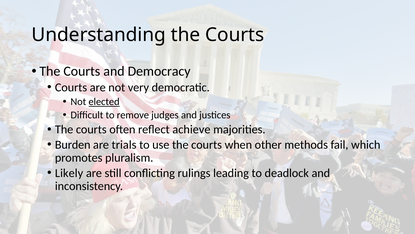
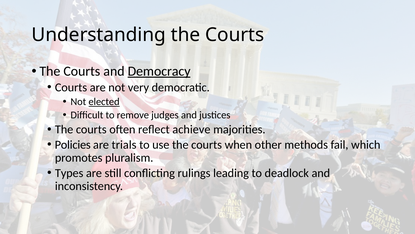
Democracy underline: none -> present (159, 71)
Burden: Burden -> Policies (73, 144)
Likely: Likely -> Types (69, 173)
